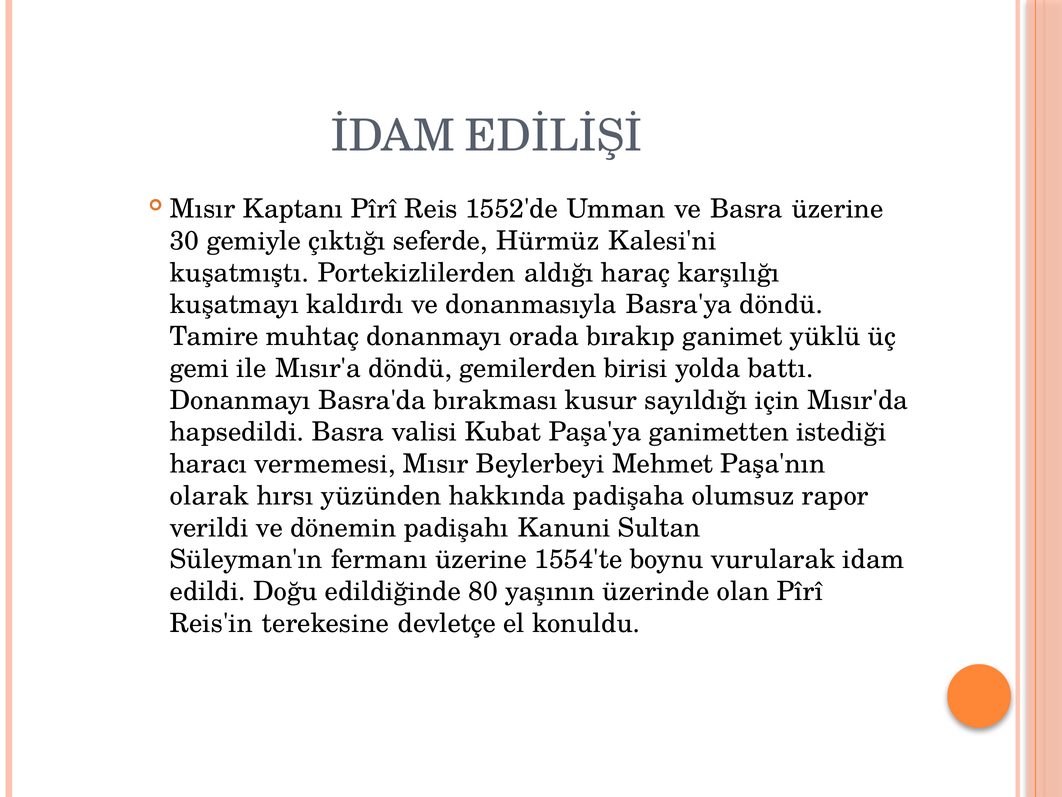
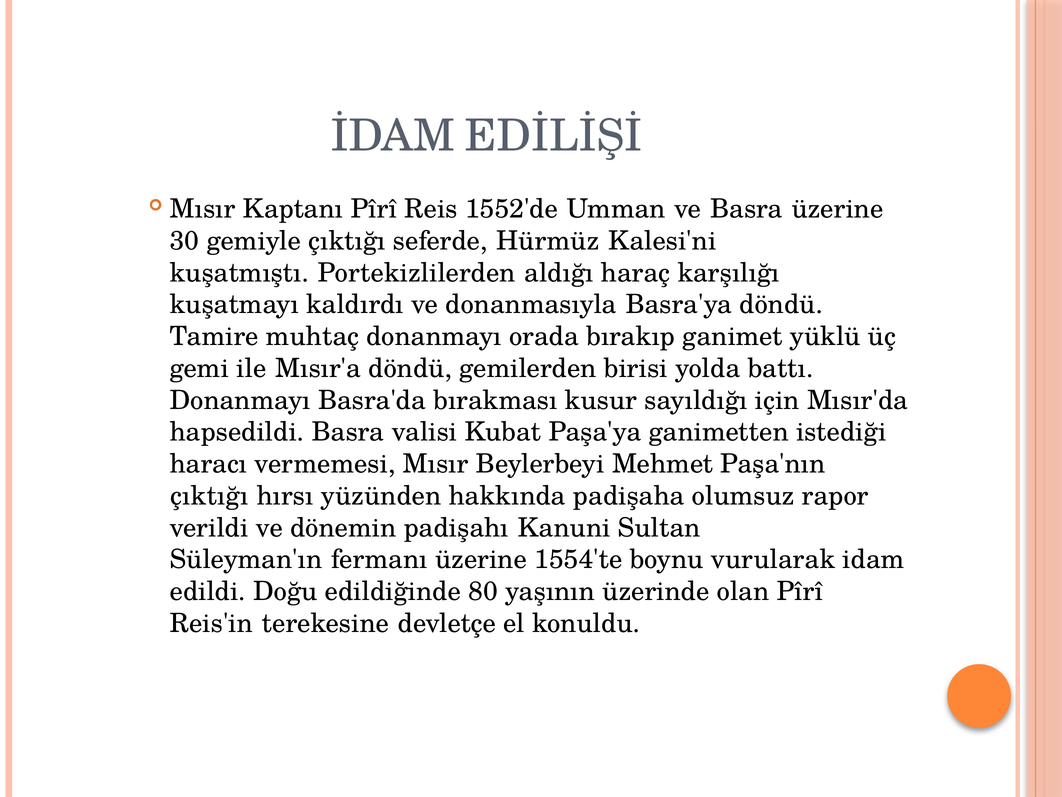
olarak: olarak -> çıktığı (209, 496)
